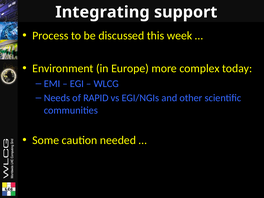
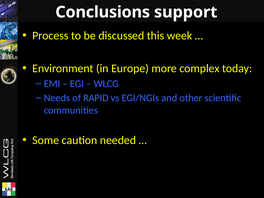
Integrating: Integrating -> Conclusions (103, 12)
